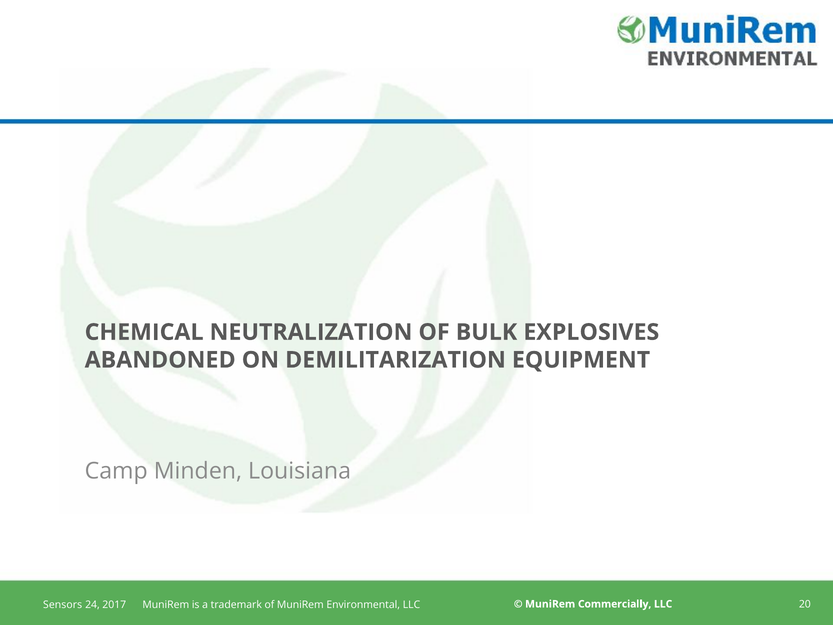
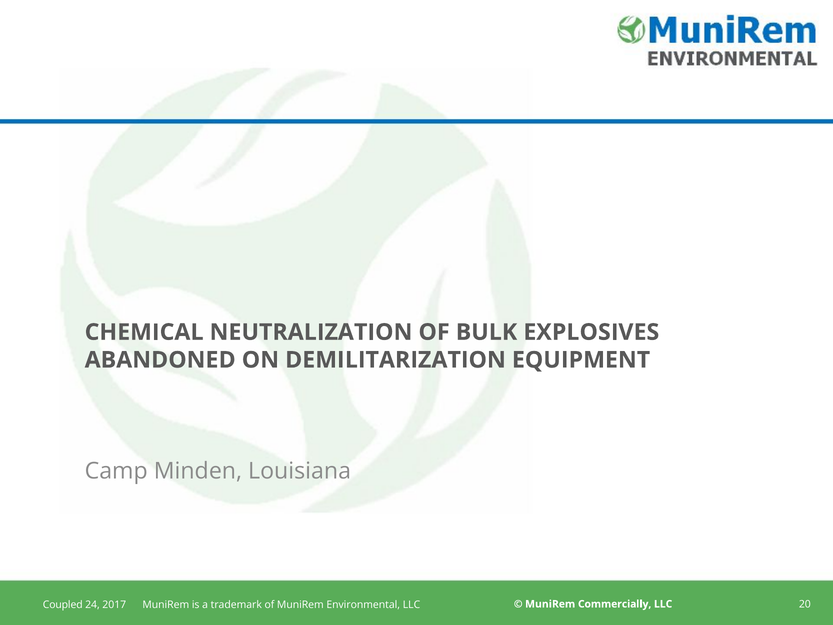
Sensors: Sensors -> Coupled (63, 605)
